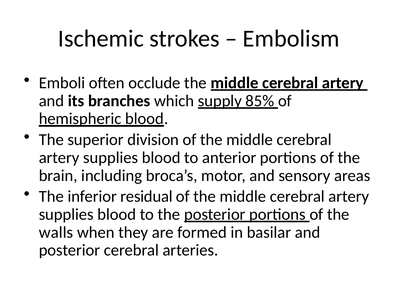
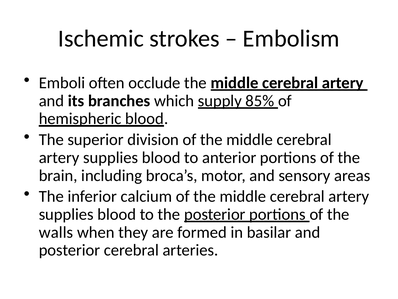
residual: residual -> calcium (146, 196)
